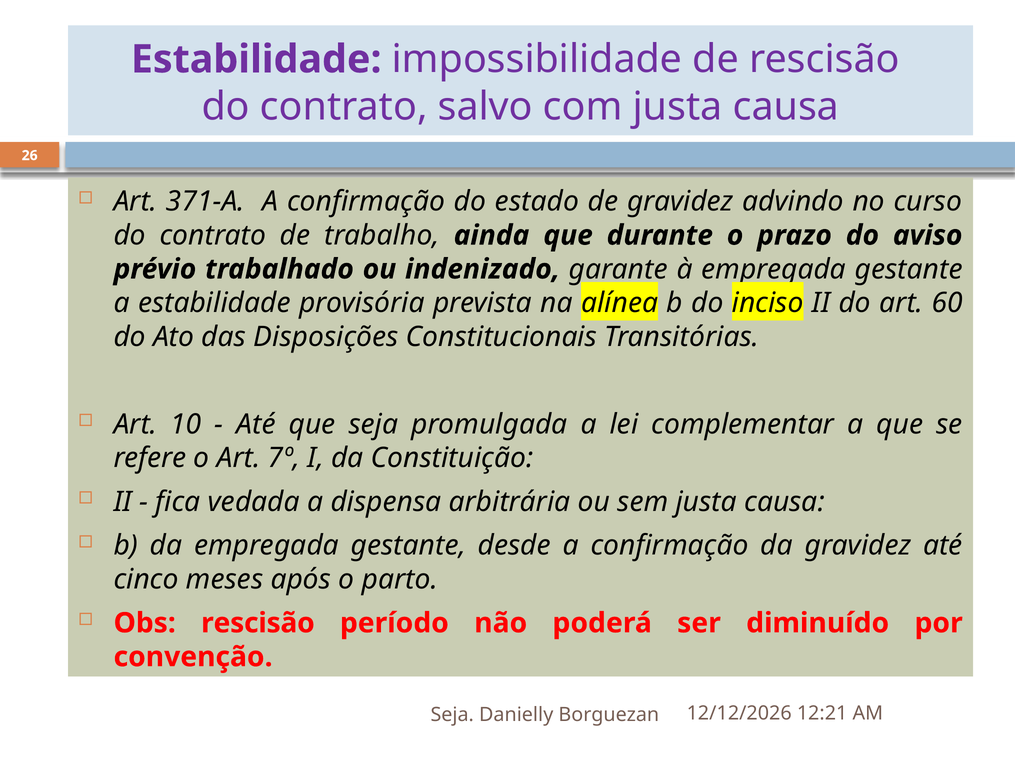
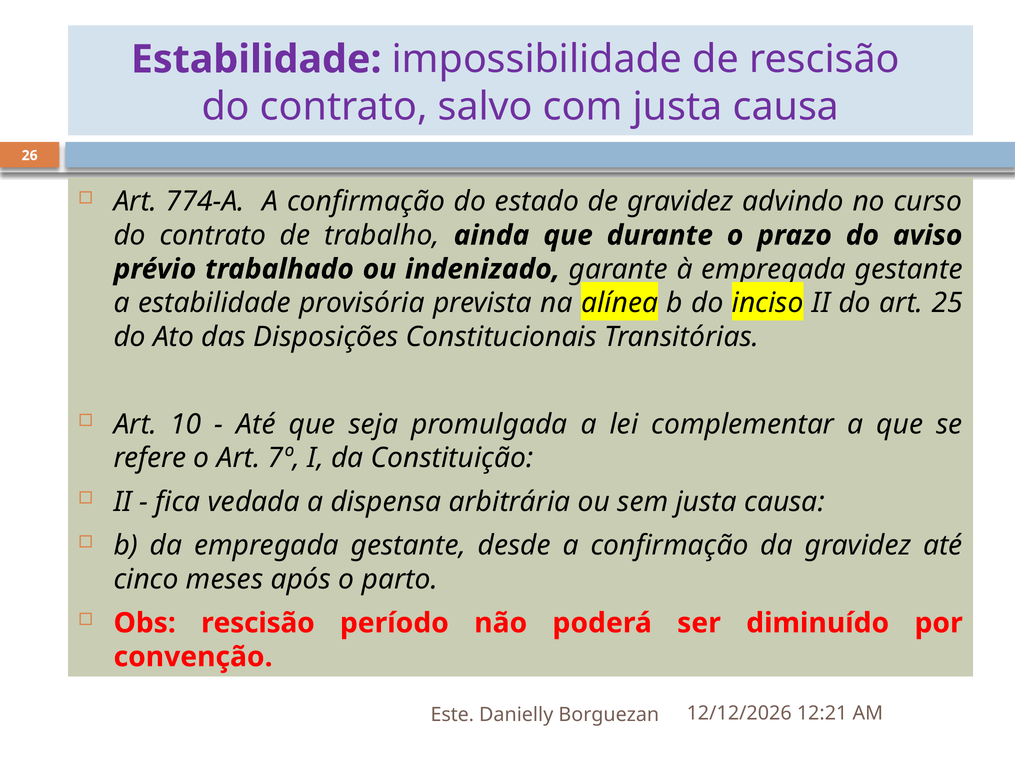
371-A: 371-A -> 774-A (205, 202)
60: 60 -> 25 (947, 303)
Seja: Seja -> Este (452, 715)
